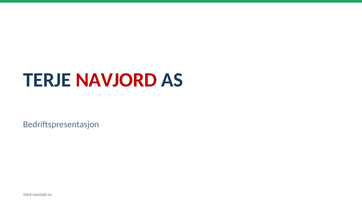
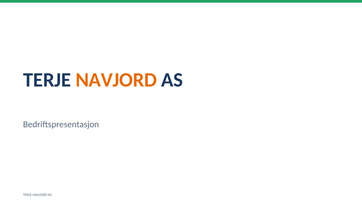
NAVJORD colour: red -> orange (116, 80)
